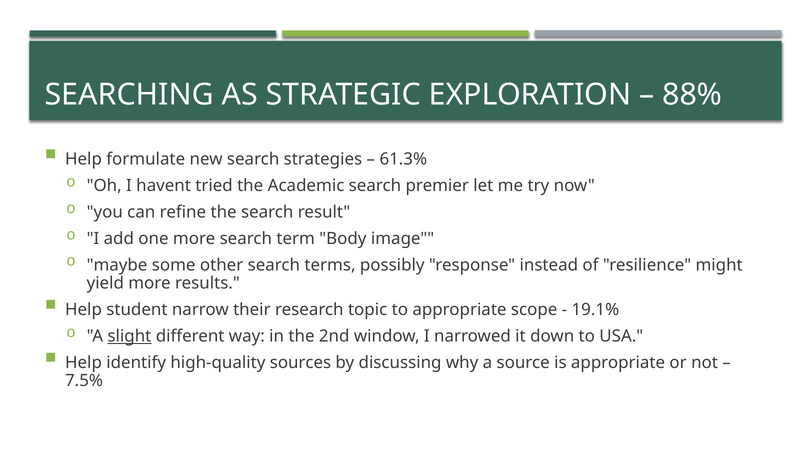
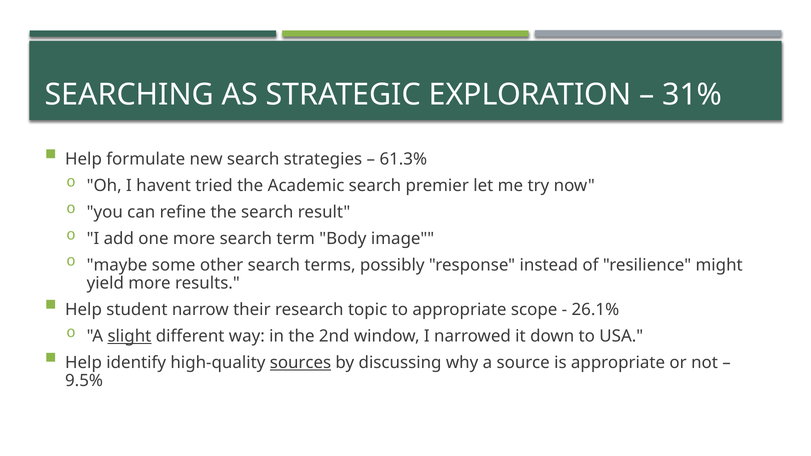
88%: 88% -> 31% (692, 95)
19.1%: 19.1% -> 26.1% (595, 310)
sources underline: none -> present (300, 363)
7.5%: 7.5% -> 9.5% (84, 381)
